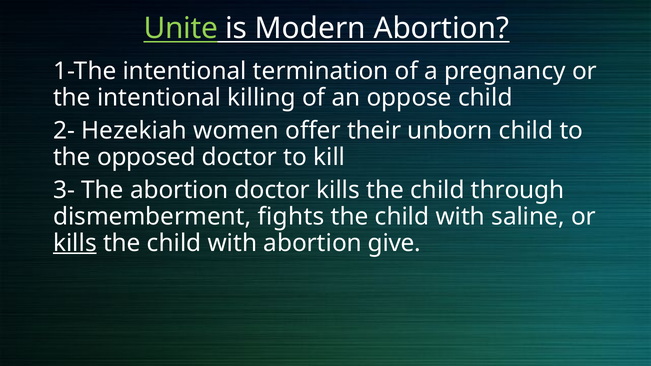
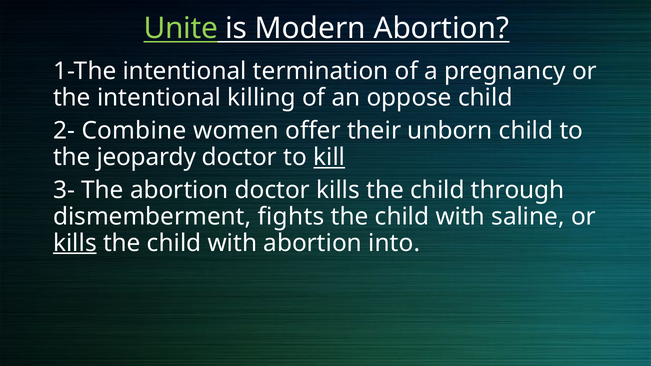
Hezekiah: Hezekiah -> Combine (134, 131)
opposed: opposed -> jeopardy (146, 157)
kill underline: none -> present (329, 157)
give: give -> into (394, 243)
